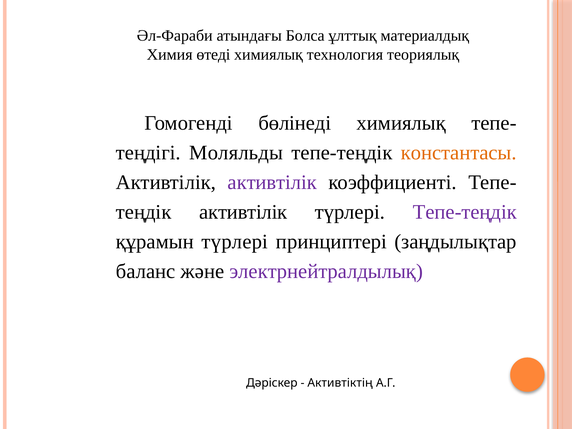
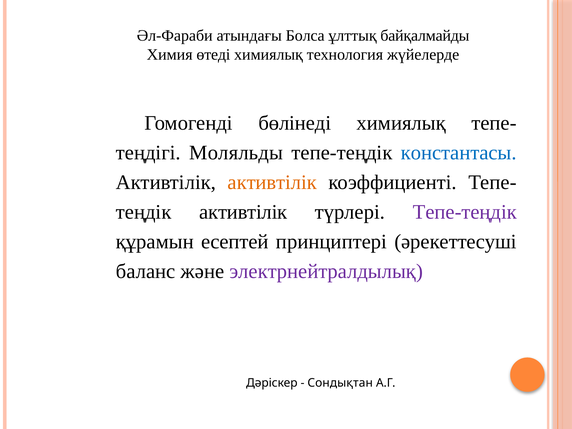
материалдық: материалдық -> байқалмайды (425, 35)
теориялық: теориялық -> жүйелерде (423, 55)
константасы colour: orange -> blue (459, 153)
активтілік colour: purple -> orange (272, 182)
құрамын түрлері: түрлері -> есептей (235, 242)
заңдылықтар: заңдылықтар -> әрекеттесуші (456, 242)
Активтіктің: Активтіктің -> Сондықтан (340, 383)
